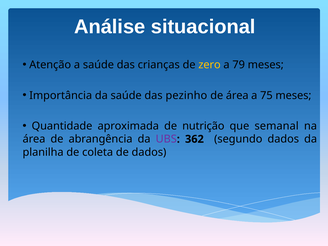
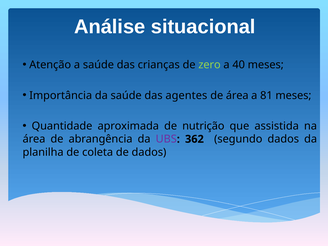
zero colour: yellow -> light green (209, 65)
79: 79 -> 40 (239, 65)
pezinho: pezinho -> agentes (186, 95)
75: 75 -> 81 (266, 95)
semanal: semanal -> assistida (277, 126)
